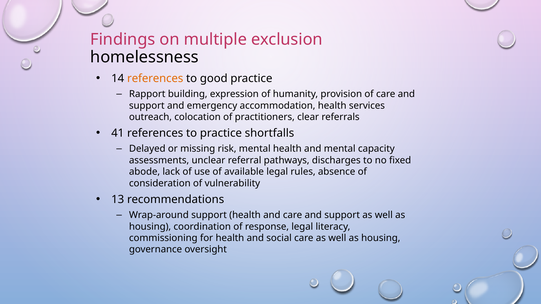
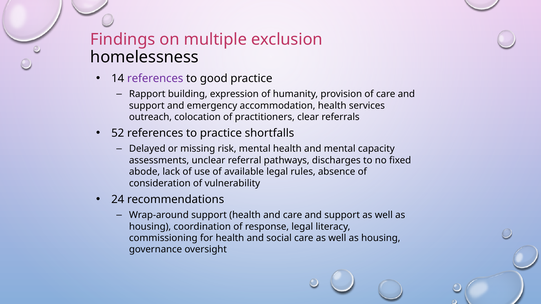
references colour: orange -> purple (155, 79)
41: 41 -> 52 (118, 133)
13: 13 -> 24 (118, 200)
